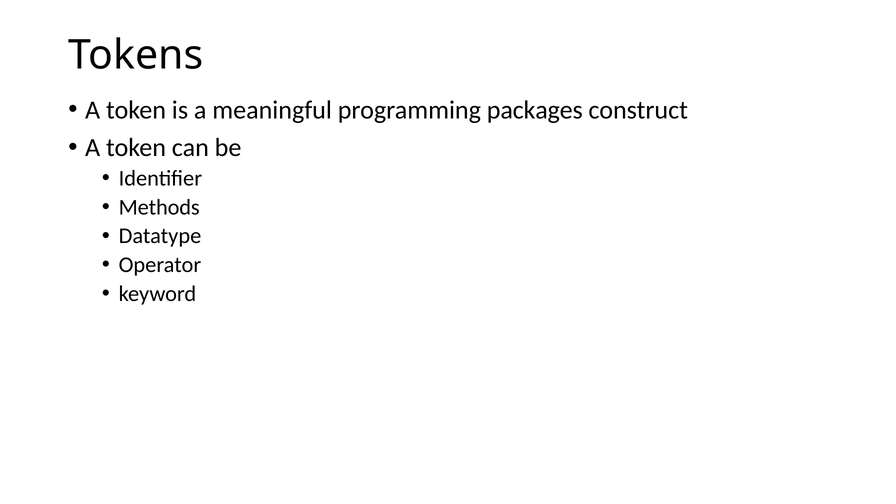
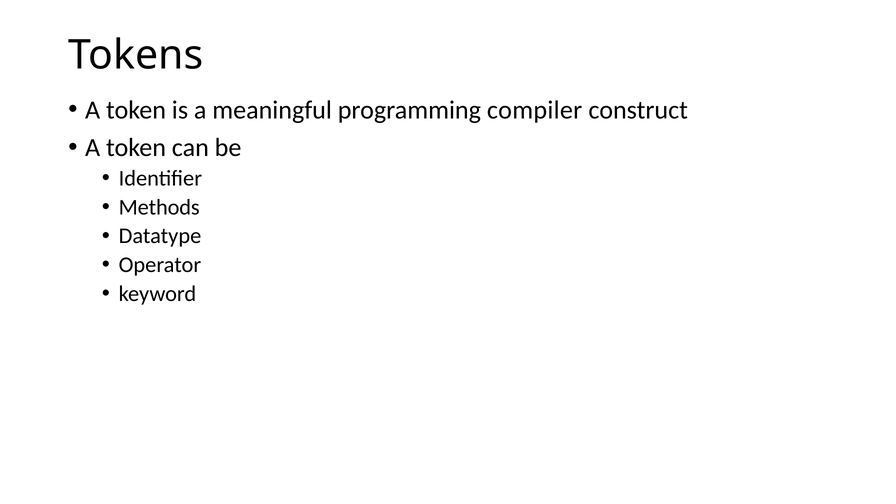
packages: packages -> compiler (535, 110)
